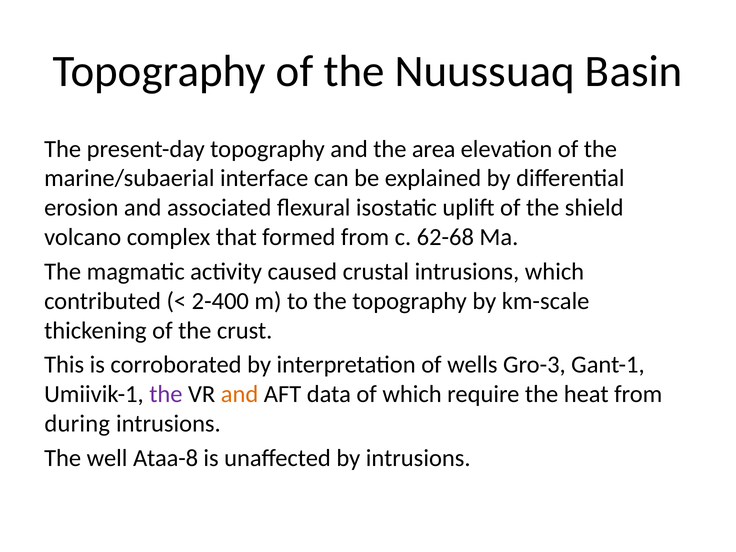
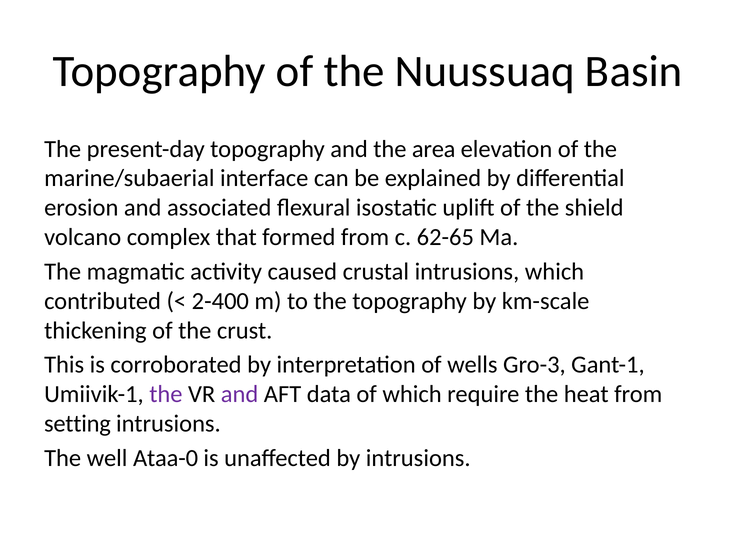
62-68: 62-68 -> 62-65 (445, 237)
and colour: orange -> purple (240, 394)
during: during -> setting (77, 424)
Ataa-8: Ataa-8 -> Ataa-0 (166, 458)
